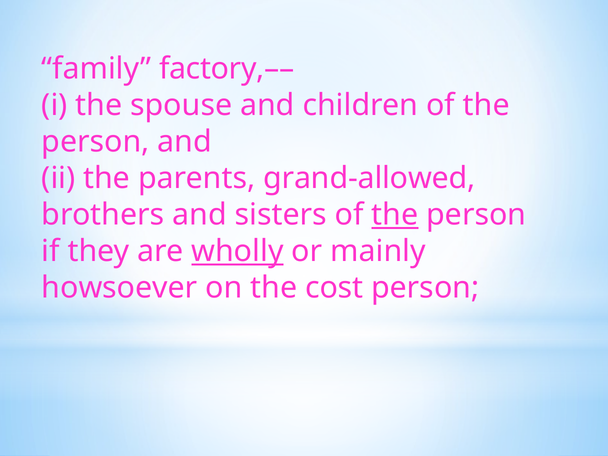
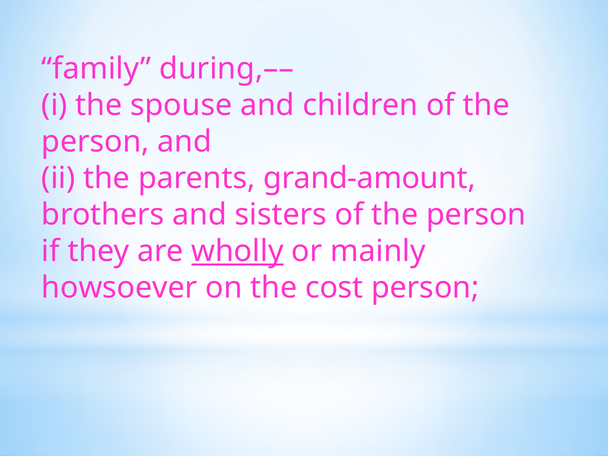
factory,––: factory,–– -> during,–– (227, 69)
grand-allowed: grand-allowed -> grand-amount (369, 178)
the underline: present -> none (395, 215)
